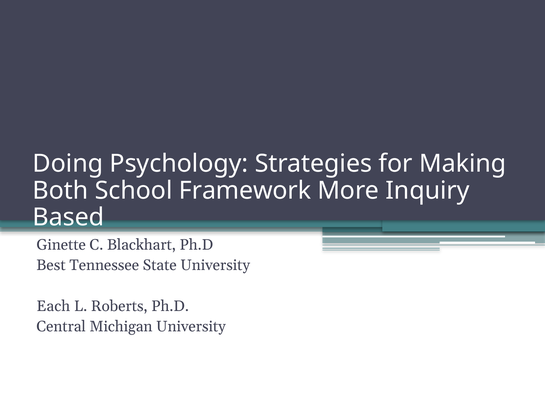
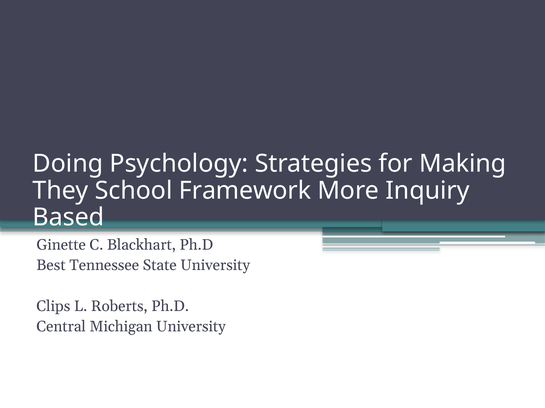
Both: Both -> They (60, 191)
Each: Each -> Clips (53, 307)
